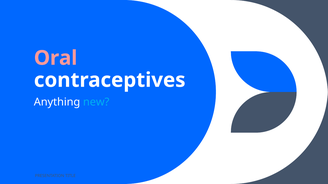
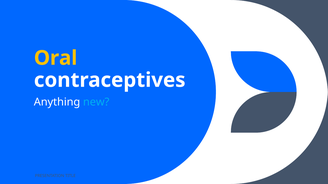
Oral colour: pink -> yellow (56, 58)
